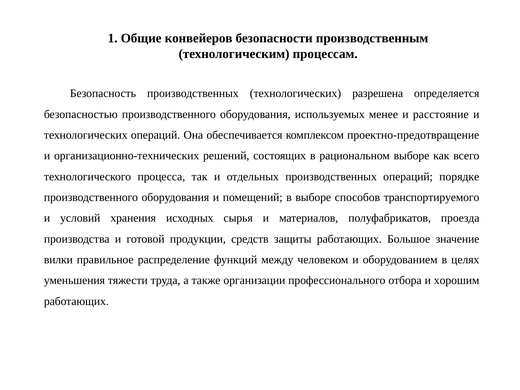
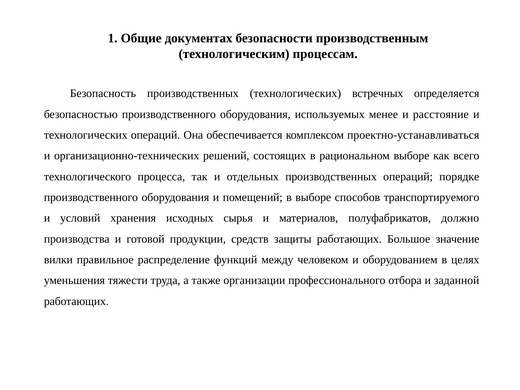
конвейеров: конвейеров -> документах (199, 38)
разрешена: разрешена -> встречных (378, 93)
проектно-предотвращение: проектно-предотвращение -> проектно-устанавливаться (413, 135)
проезда: проезда -> должно (460, 218)
хорошим: хорошим -> заданной (457, 280)
